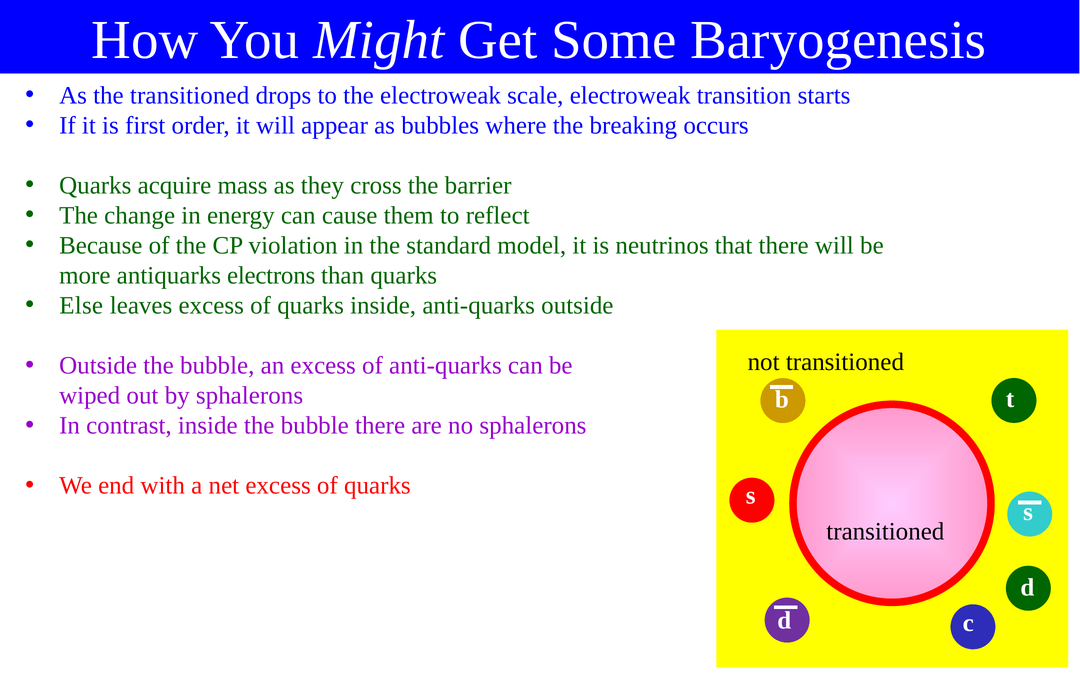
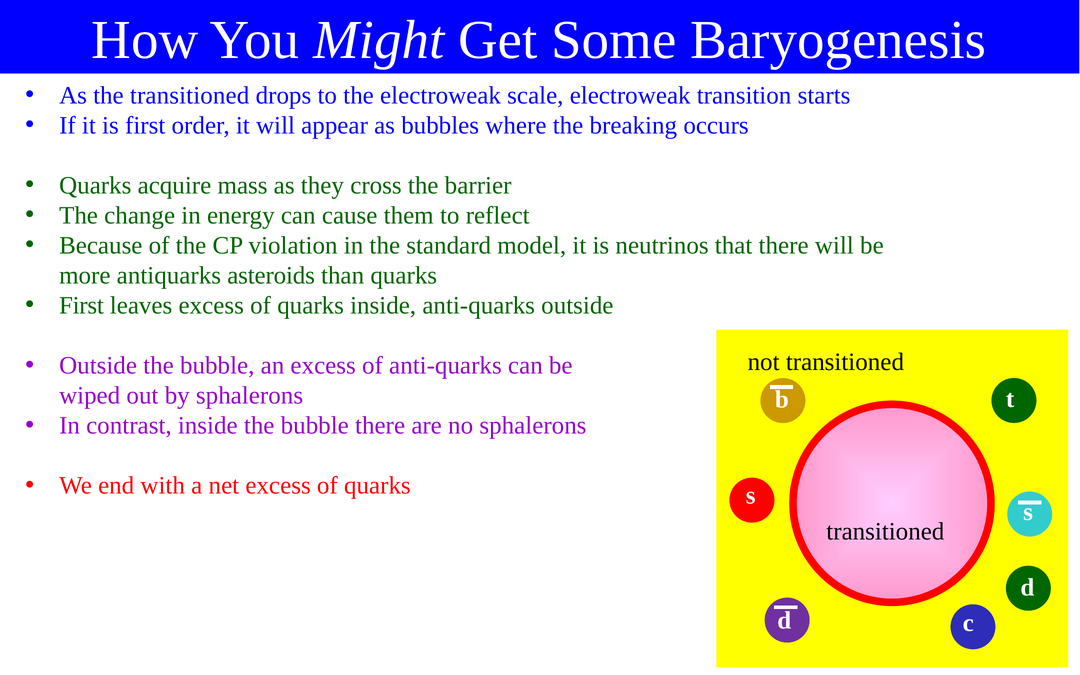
electrons: electrons -> asteroids (271, 276)
Else: Else -> First (81, 306)
